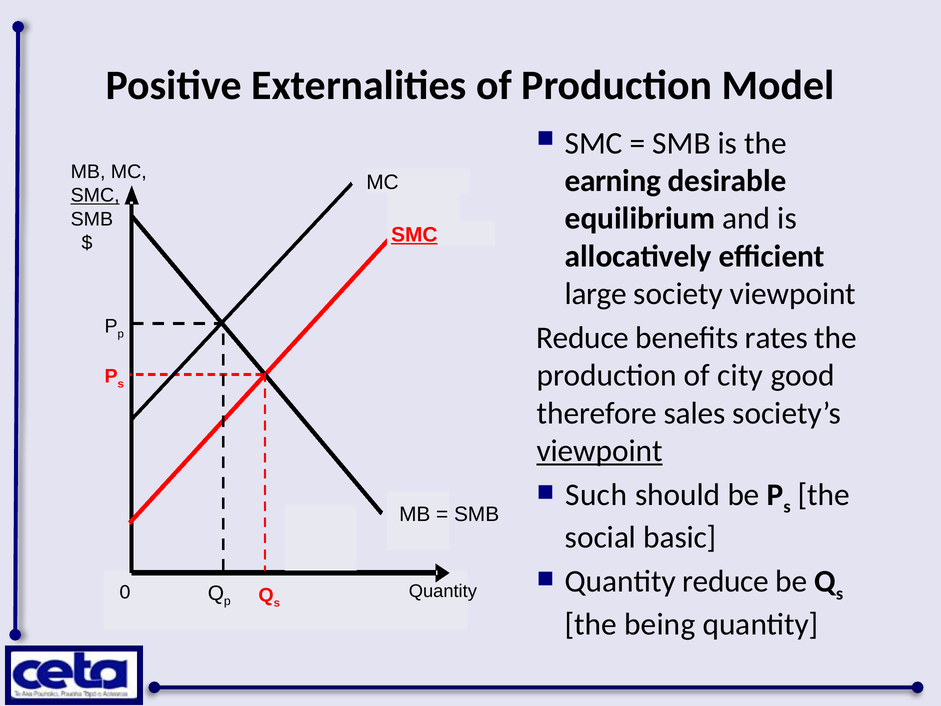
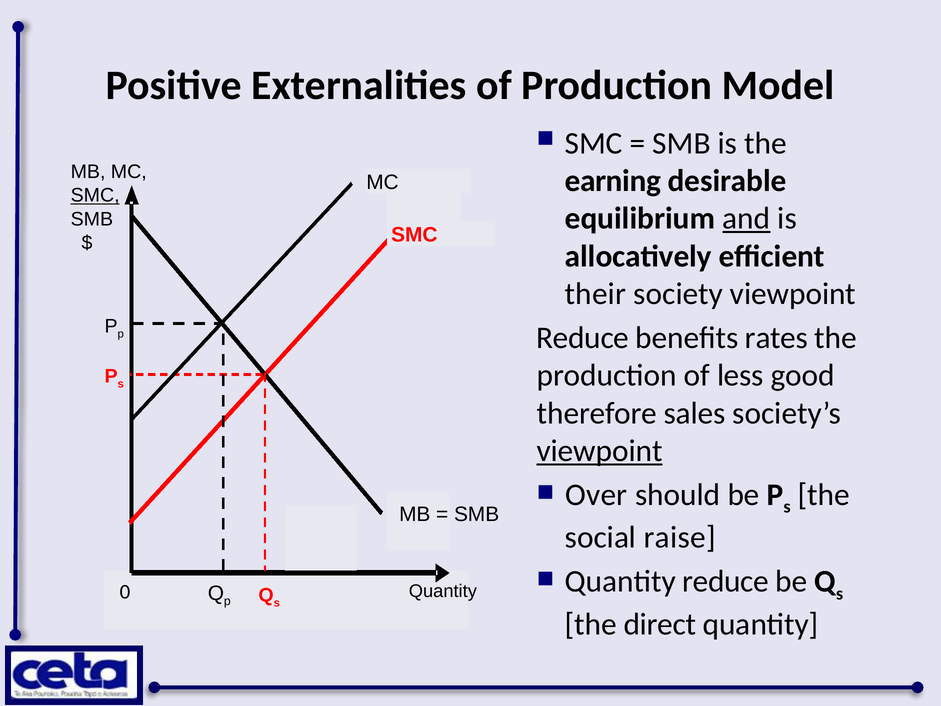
and underline: none -> present (746, 219)
SMC underline: present -> none (414, 235)
large: large -> their (596, 294)
city: city -> less (740, 375)
Such: Such -> Over (596, 495)
basic: basic -> raise (680, 537)
being: being -> direct (660, 624)
